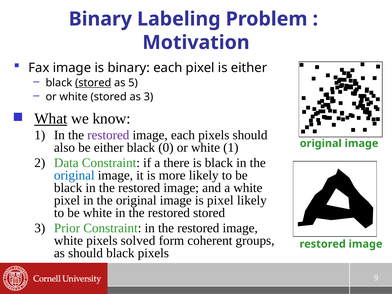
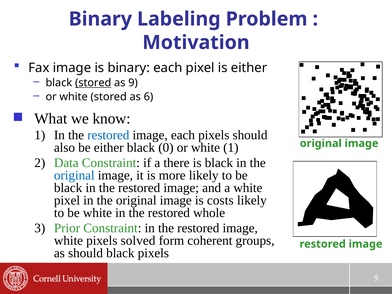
as 5: 5 -> 9 (133, 83)
as 3: 3 -> 6 (148, 97)
What underline: present -> none (51, 119)
restored colour: purple -> blue (108, 135)
is pixel: pixel -> costs (220, 200)
restored stored: stored -> whole (209, 213)
